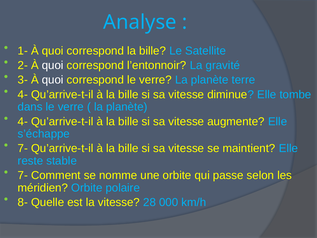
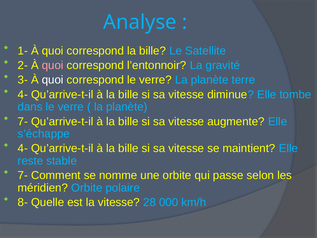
quoi colour: white -> pink (53, 65)
4-: 4- -> 7- (23, 121)
7-: 7- -> 4- (23, 148)
